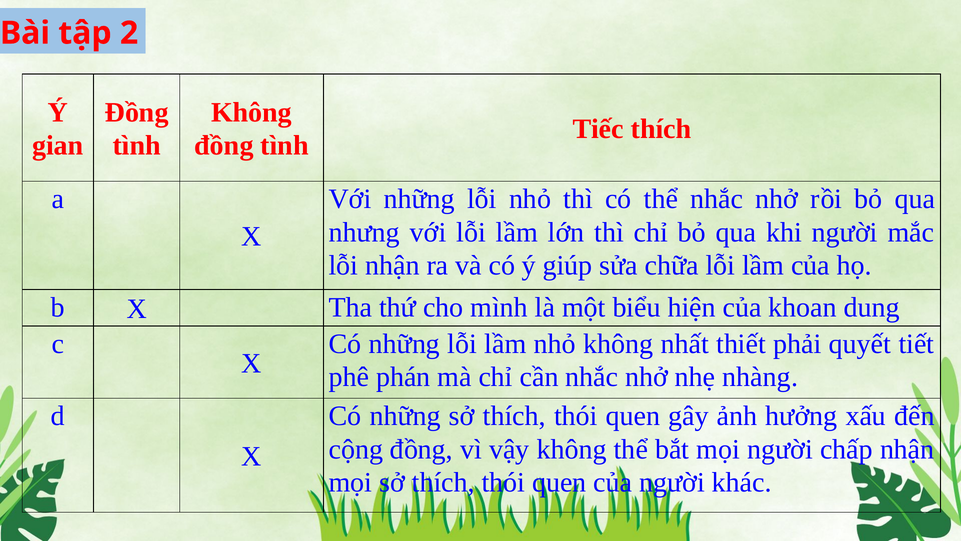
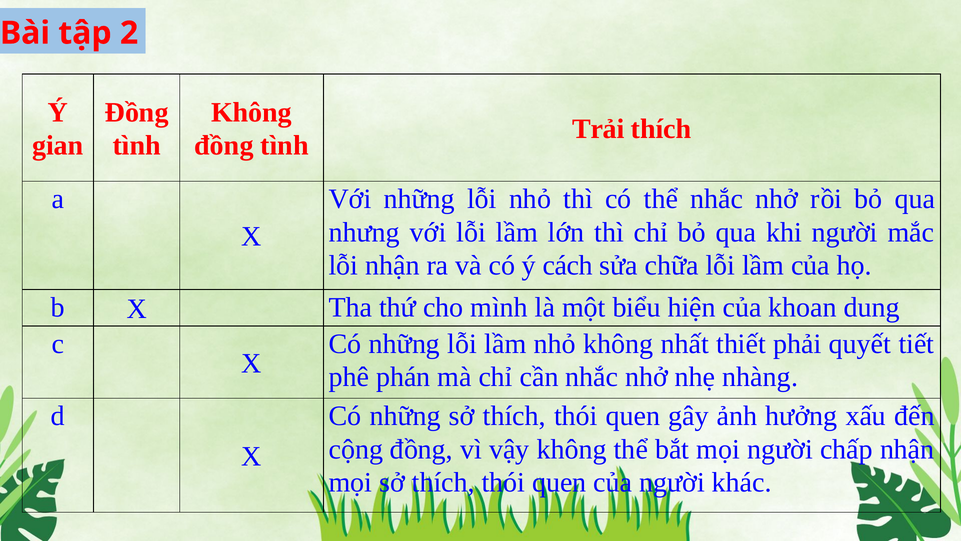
Tiếc: Tiếc -> Trải (598, 129)
giúp: giúp -> cách (568, 265)
